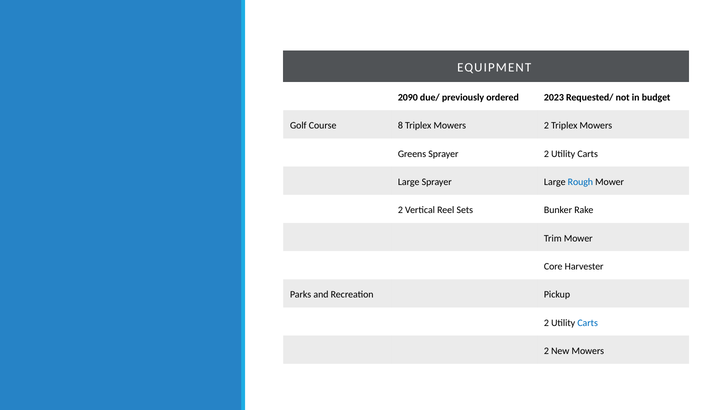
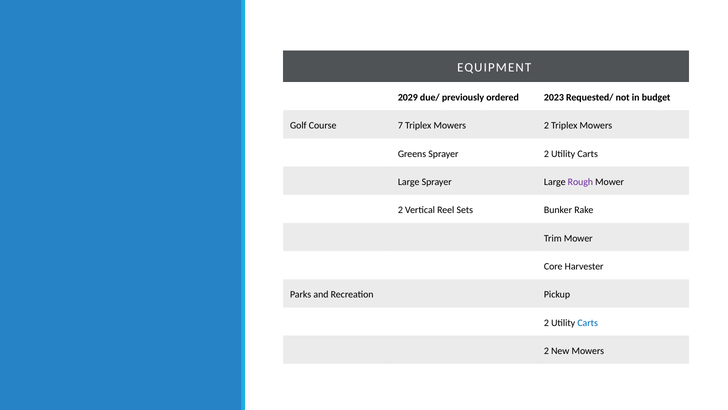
2090: 2090 -> 2029 (408, 97)
8: 8 -> 7 (400, 125)
Rough colour: blue -> purple (580, 182)
